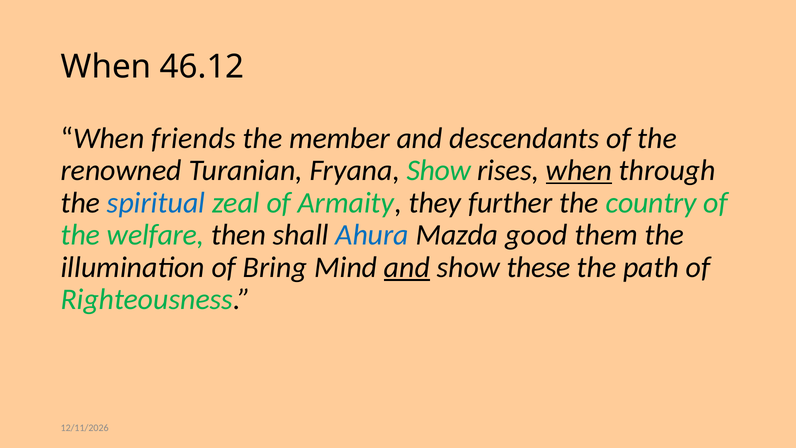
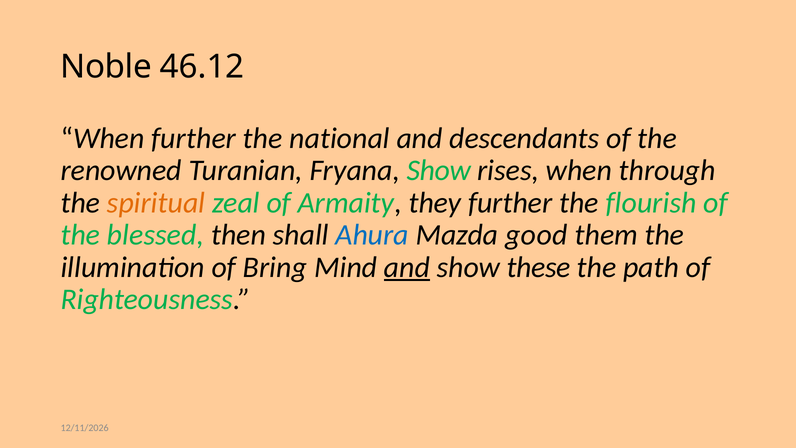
When: When -> Noble (106, 67)
When friends: friends -> further (194, 138)
member: member -> national (340, 138)
when underline: present -> none (579, 170)
spiritual colour: blue -> orange (156, 203)
country: country -> flourish (651, 203)
welfare: welfare -> blessed (156, 235)
